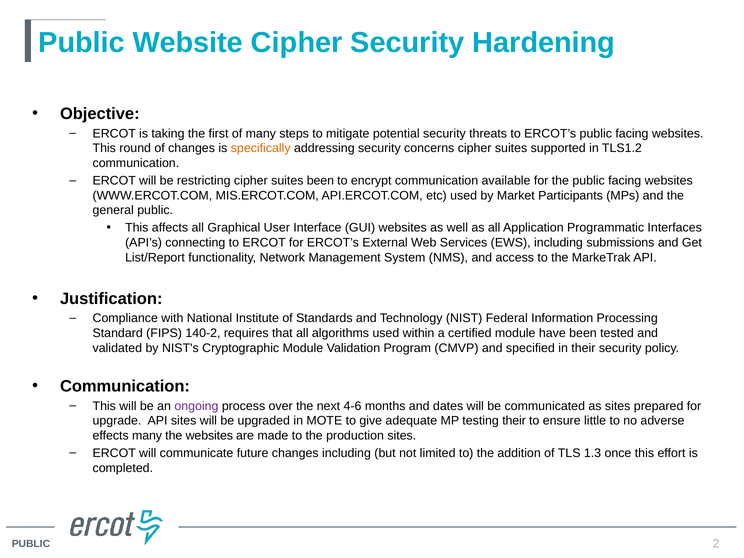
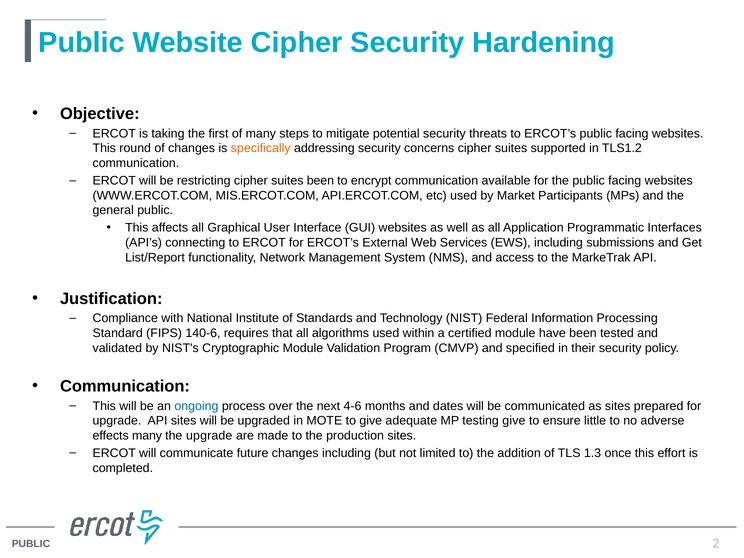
140-2: 140-2 -> 140-6 (203, 333)
ongoing colour: purple -> blue (196, 406)
testing their: their -> give (514, 421)
the websites: websites -> upgrade (209, 436)
